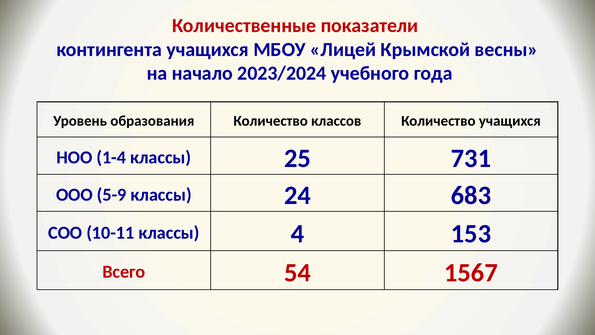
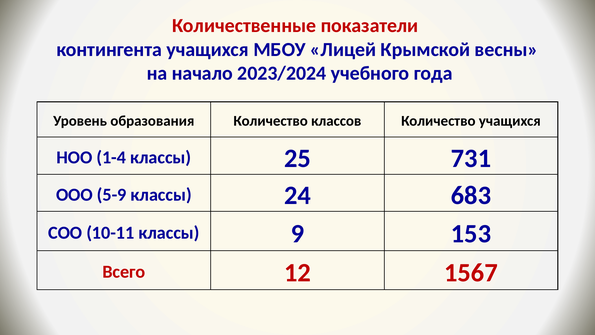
4: 4 -> 9 (297, 234)
54: 54 -> 12 (297, 273)
